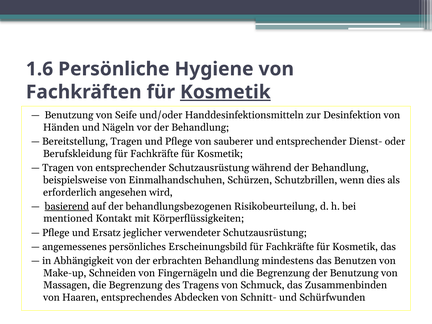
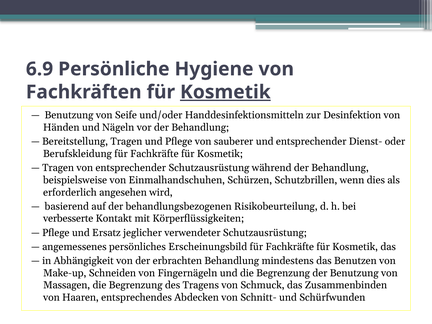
1.6: 1.6 -> 6.9 (40, 69)
basierend underline: present -> none (67, 206)
mentioned: mentioned -> verbesserte (68, 219)
